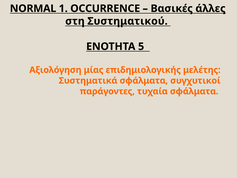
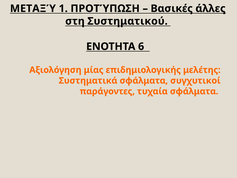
NORMAL: NORMAL -> ΜΕΤΑΞΎ (33, 9)
OCCURRENCE: OCCURRENCE -> ΠΡΟΤΎΠΩΣΗ (105, 9)
5: 5 -> 6 (141, 46)
